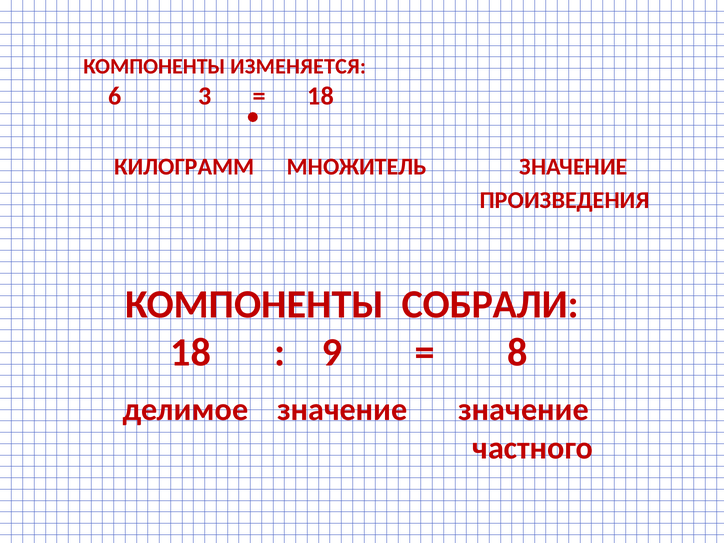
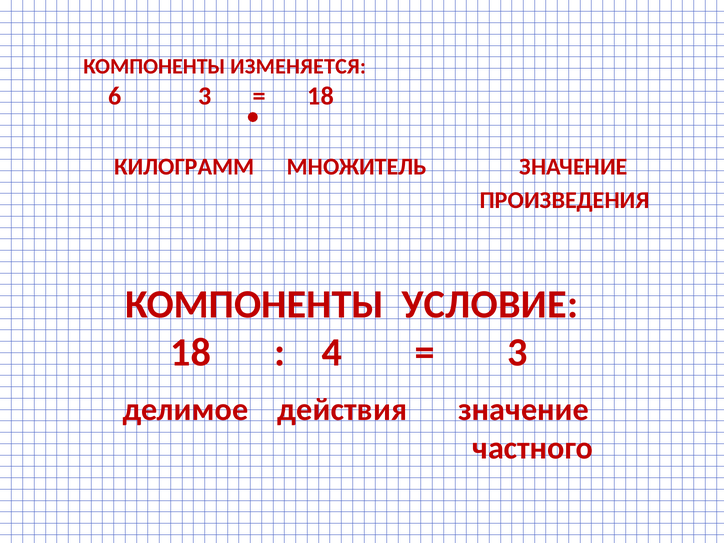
СОБРАЛИ: СОБРАЛИ -> УСЛОВИЕ (490, 304)
9: 9 -> 4 (332, 353)
8: 8 -> 3 (517, 353)
делимое значение: значение -> действия (342, 410)
